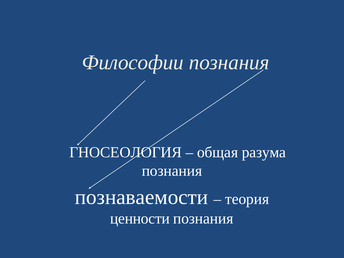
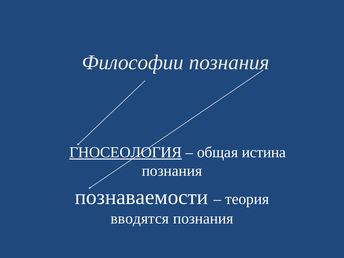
ГНОСЕОЛОГИЯ underline: none -> present (126, 152)
разума: разума -> истина (264, 152)
ценности: ценности -> вводятся (140, 219)
